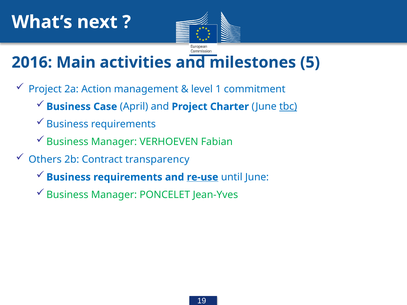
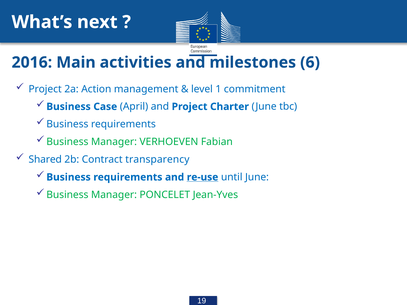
5: 5 -> 6 (310, 62)
tbc underline: present -> none (288, 107)
Others: Others -> Shared (45, 160)
